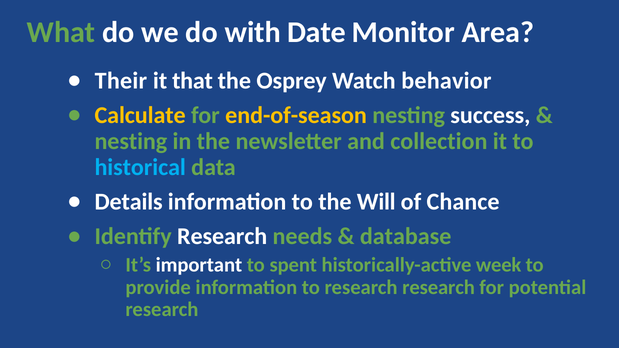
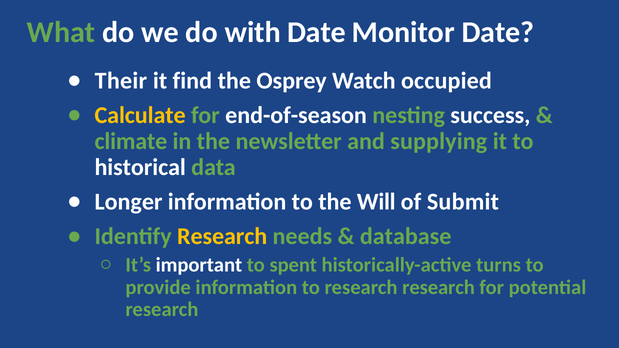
Monitor Area: Area -> Date (498, 33)
that: that -> find (192, 81)
behavior: behavior -> occupied (446, 81)
end-of-season colour: yellow -> white (296, 115)
nesting: nesting -> climate (131, 141)
collection: collection -> supplying (439, 141)
historical colour: light blue -> white (140, 167)
Details: Details -> Longer (129, 202)
Chance: Chance -> Submit (463, 202)
Research colour: white -> yellow (222, 237)
week: week -> turns (499, 265)
